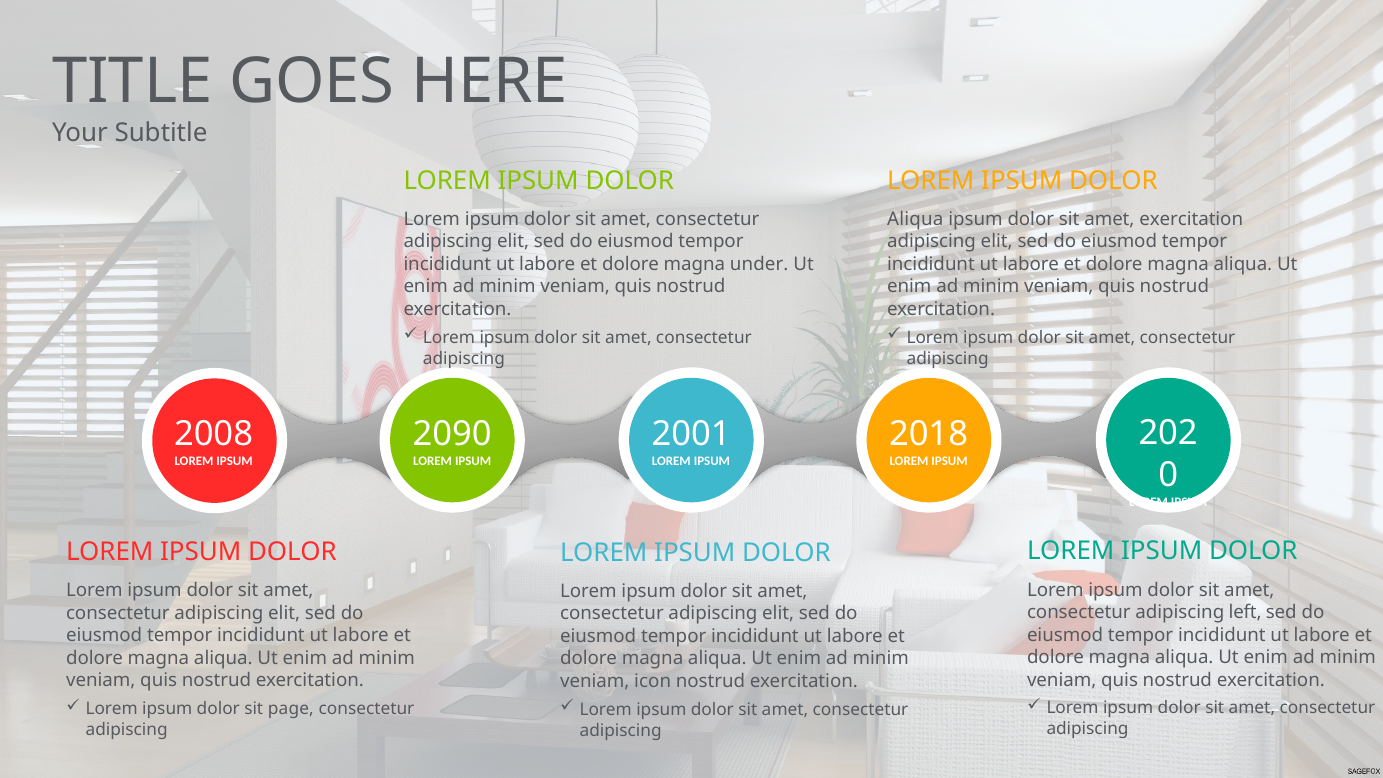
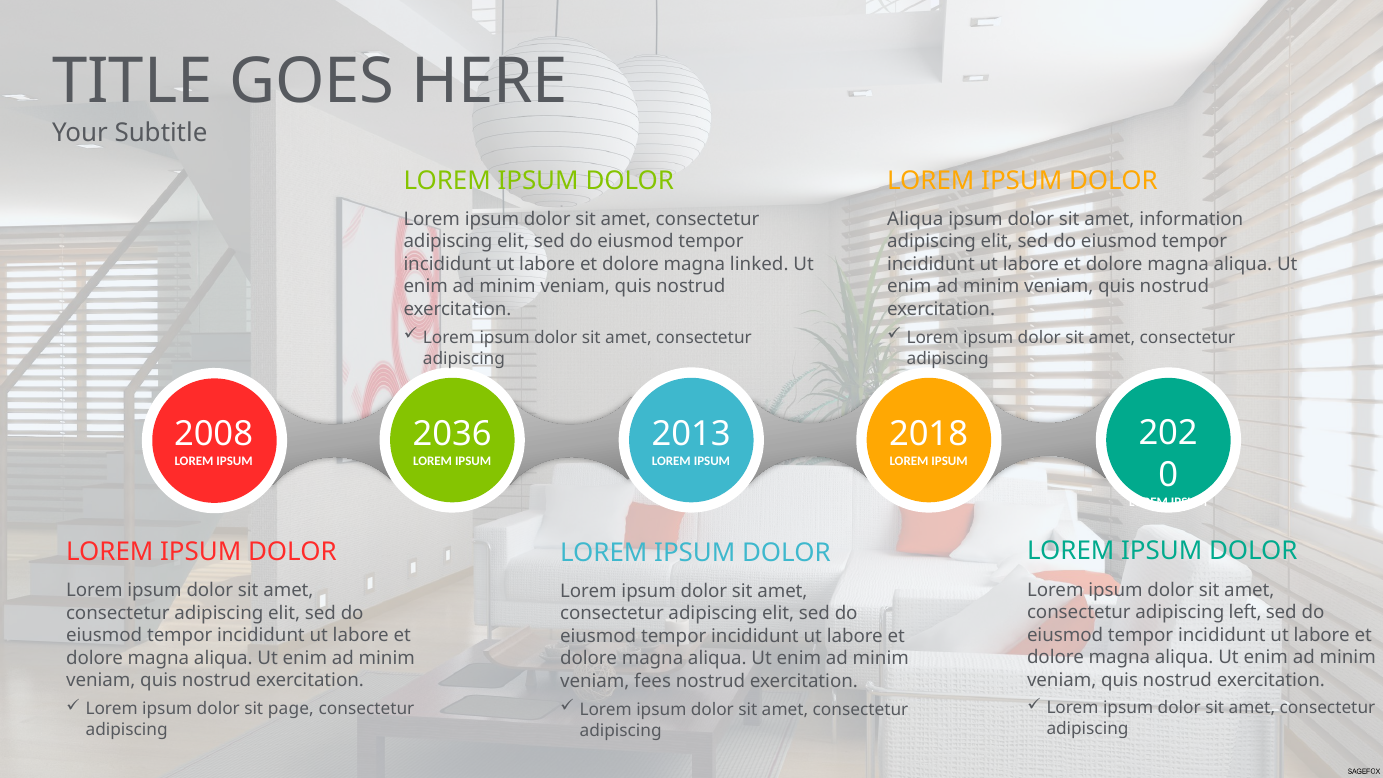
amet exercitation: exercitation -> information (1191, 219)
under: under -> linked (759, 264)
2090: 2090 -> 2036 (452, 434)
2001: 2001 -> 2013 (691, 434)
icon: icon -> fees (653, 681)
